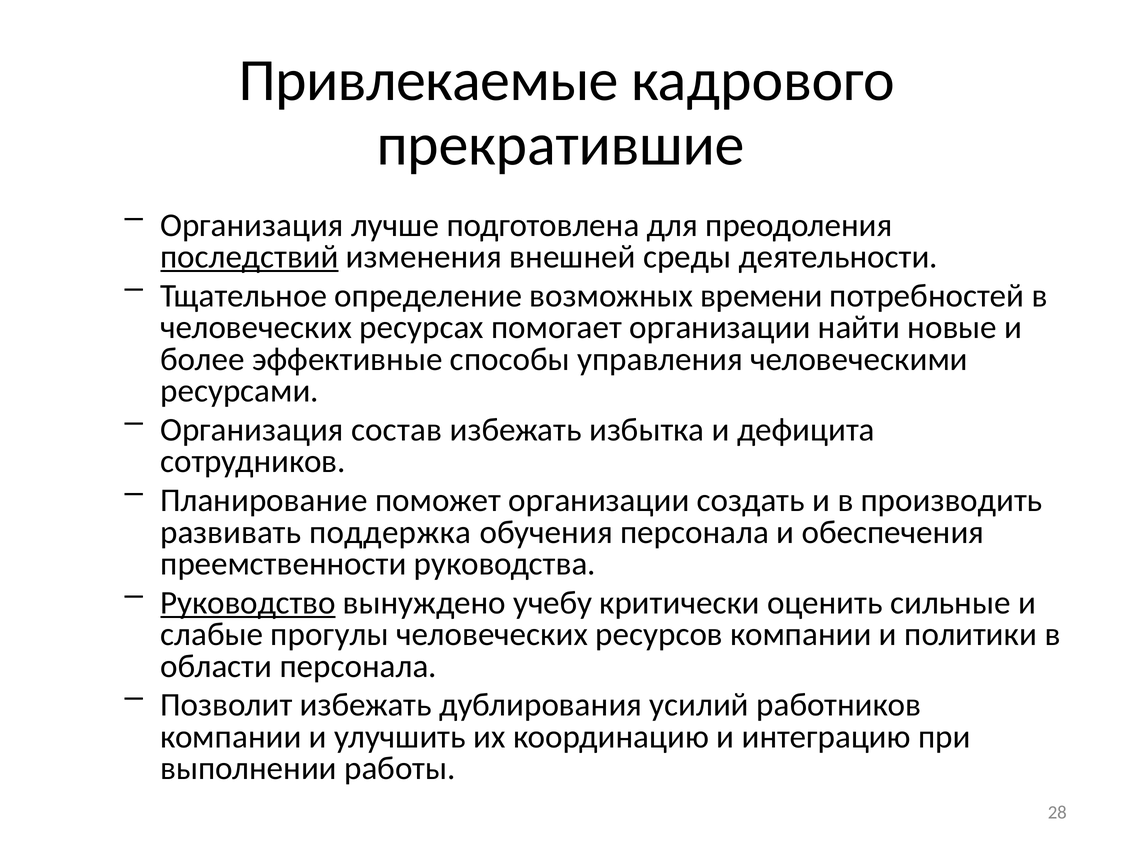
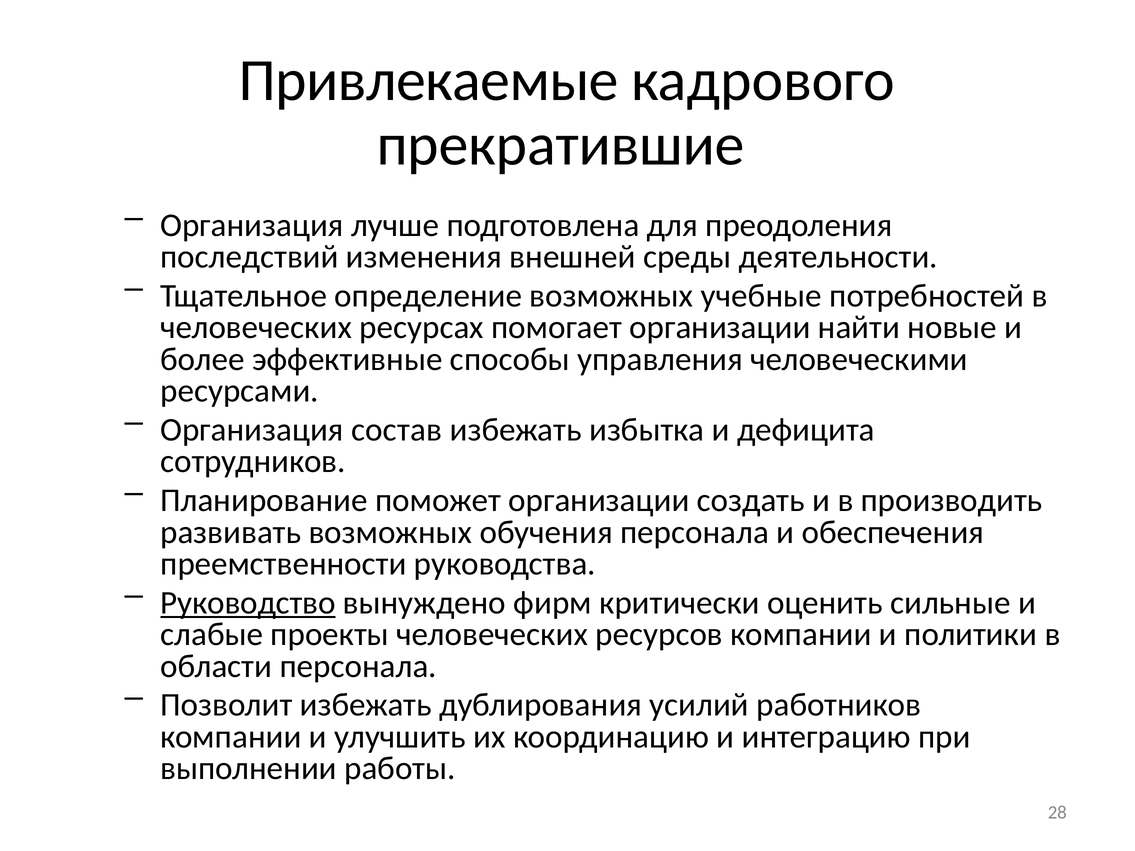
последствий underline: present -> none (249, 257)
времени: времени -> учебные (761, 296)
развивать поддержка: поддержка -> возможных (390, 532)
учебу: учебу -> фирм (553, 603)
прогулы: прогулы -> проекты (330, 635)
